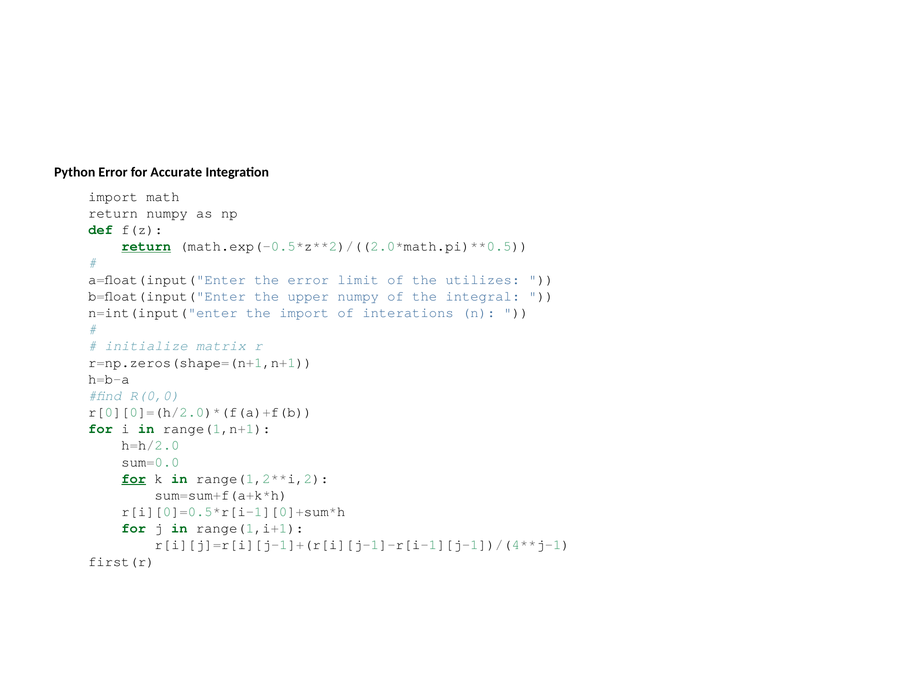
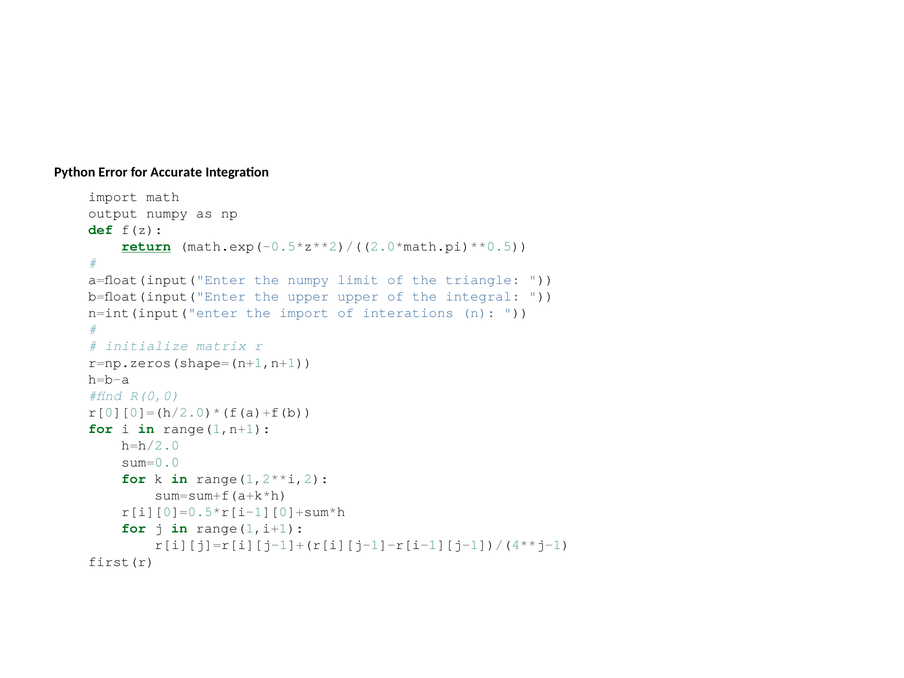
return: return -> output (113, 213)
the error: error -> numpy (308, 280)
utilizes: utilizes -> triangle (483, 280)
upper numpy: numpy -> upper (358, 296)
for underline: present -> none (134, 479)
